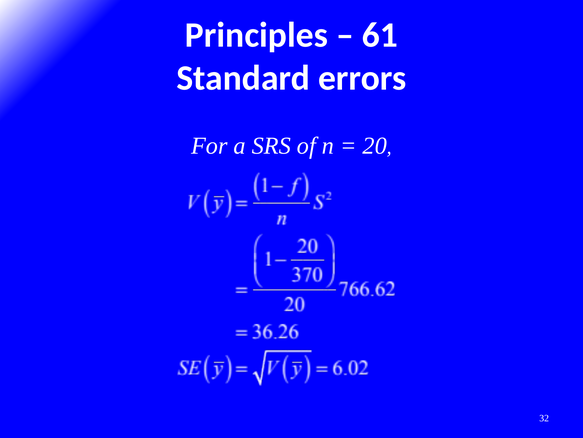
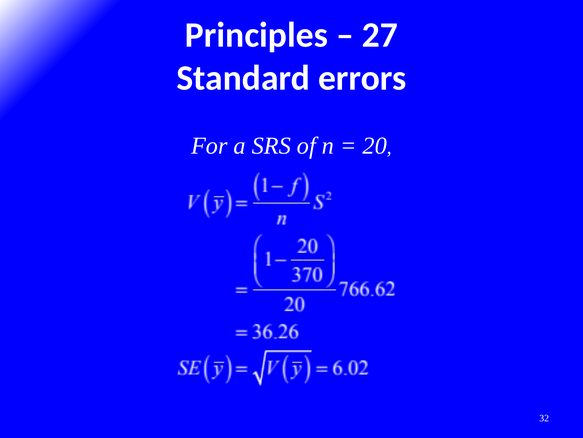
61: 61 -> 27 (380, 35)
